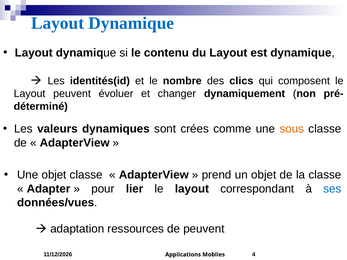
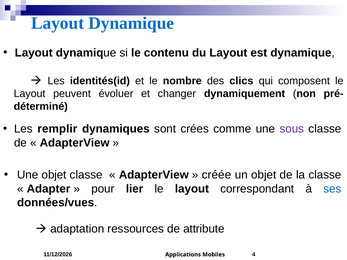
valeurs: valeurs -> remplir (57, 129)
sous colour: orange -> purple (292, 129)
prend: prend -> créée (217, 175)
de peuvent: peuvent -> attribute (204, 229)
